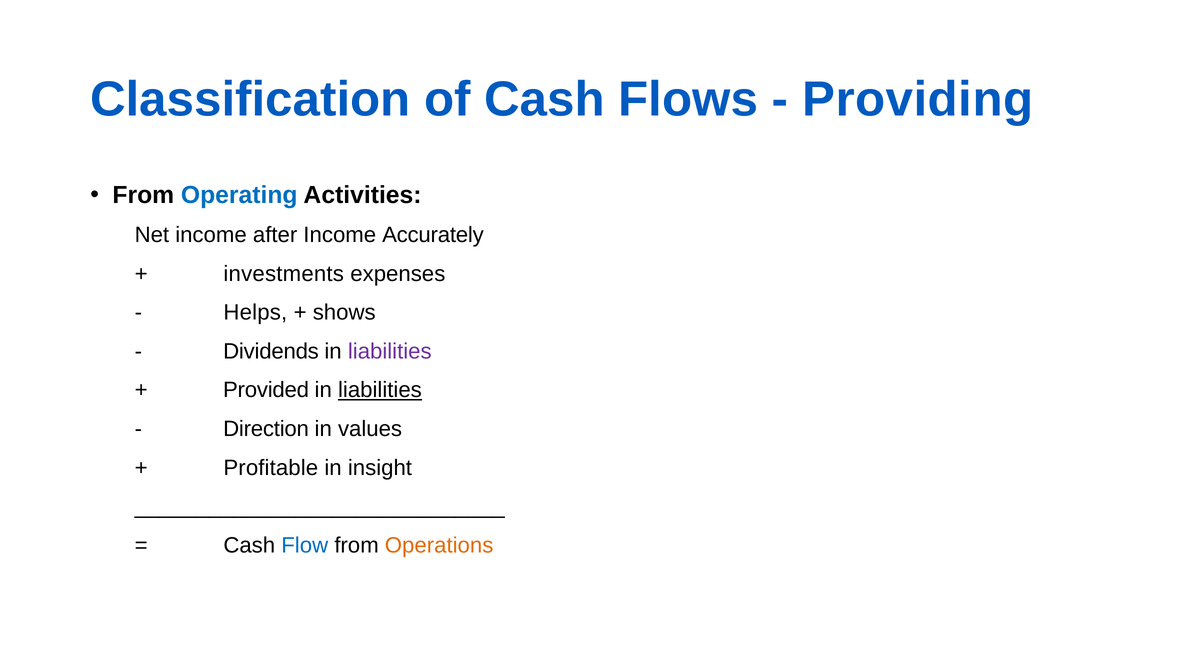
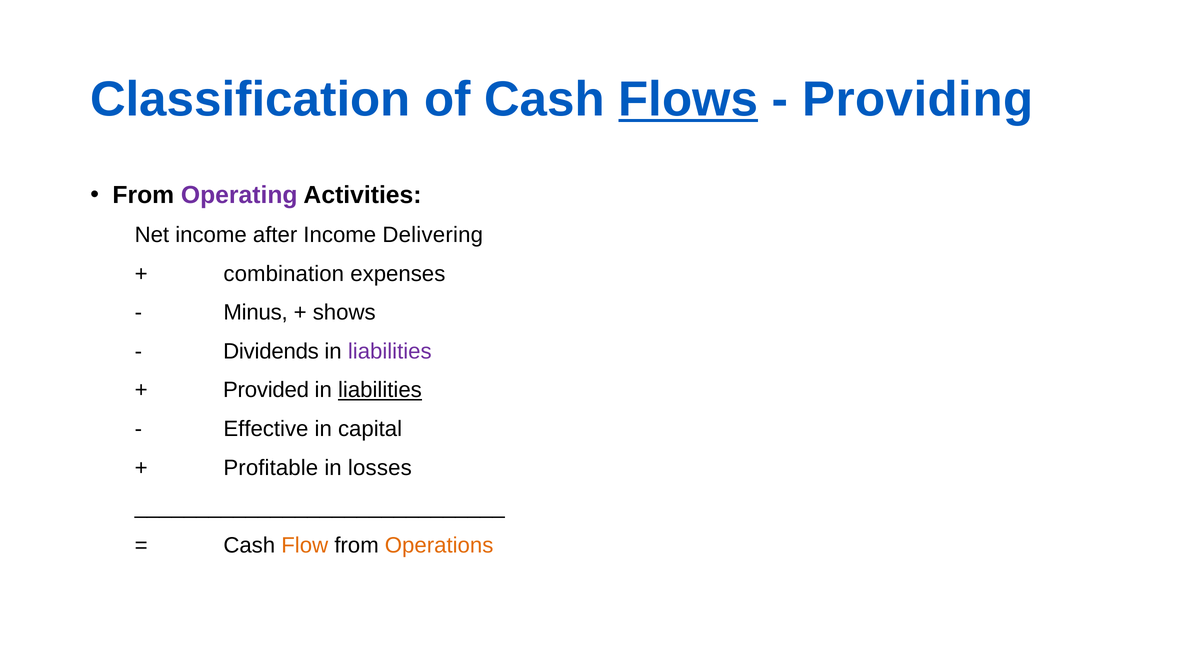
Flows underline: none -> present (688, 99)
Operating colour: blue -> purple (239, 195)
Accurately: Accurately -> Delivering (433, 235)
investments: investments -> combination (284, 274)
Helps: Helps -> Minus (256, 313)
Direction: Direction -> Effective (266, 429)
values: values -> capital (370, 429)
insight: insight -> losses (380, 468)
Flow colour: blue -> orange (305, 545)
